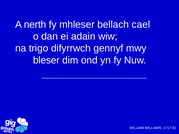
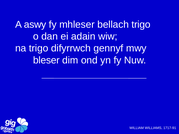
nerth: nerth -> aswy (35, 25)
bellach cael: cael -> trigo (141, 25)
